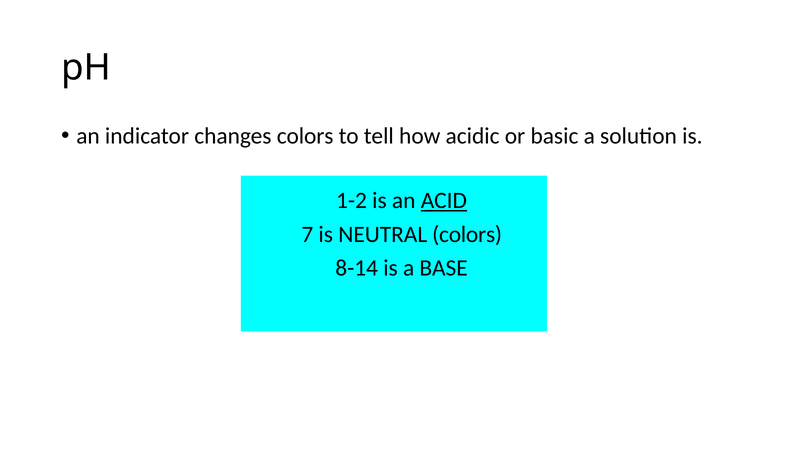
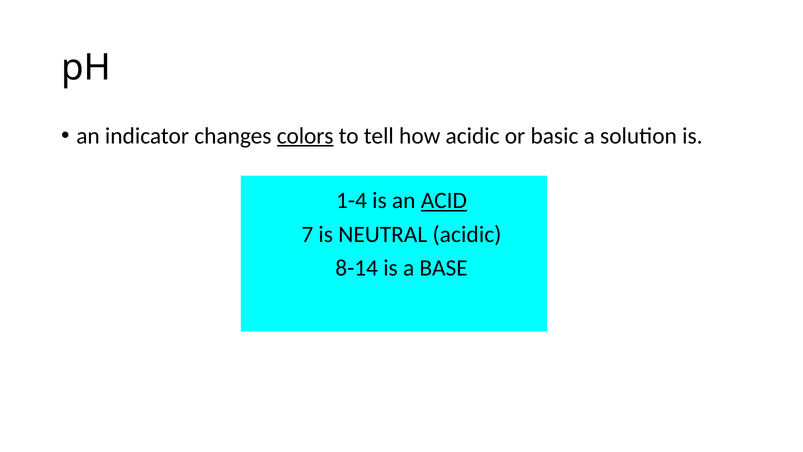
colors underline: none -> present (305, 136)
1-2: 1-2 -> 1-4 (352, 201)
NEUTRAL colors: colors -> acidic (467, 234)
